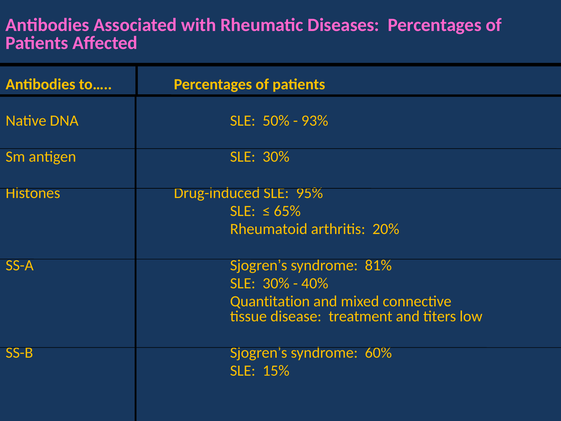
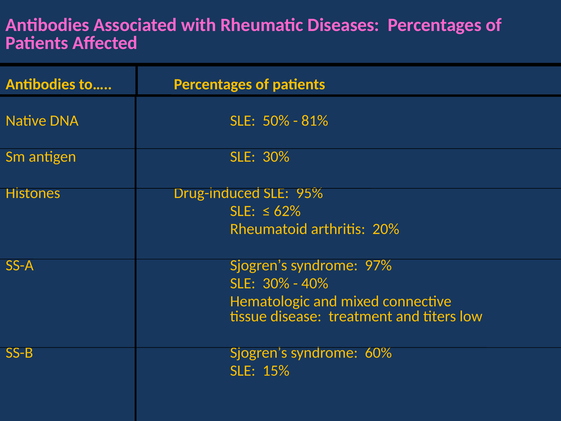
93%: 93% -> 81% (315, 121)
65%: 65% -> 62% (287, 211)
81%: 81% -> 97% (378, 265)
Quantitation: Quantitation -> Hematologic (270, 301)
